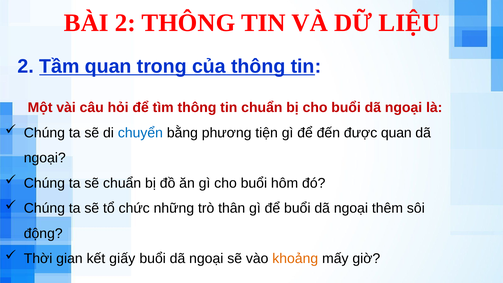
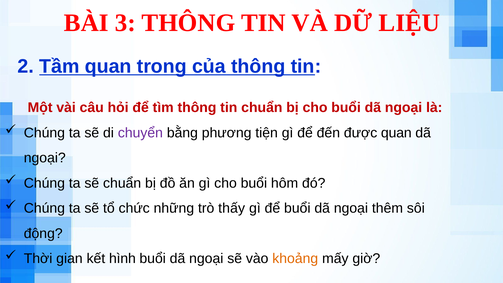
BÀI 2: 2 -> 3 (125, 23)
chuyển colour: blue -> purple (140, 133)
thân: thân -> thấy (232, 208)
giấy: giấy -> hình (122, 259)
